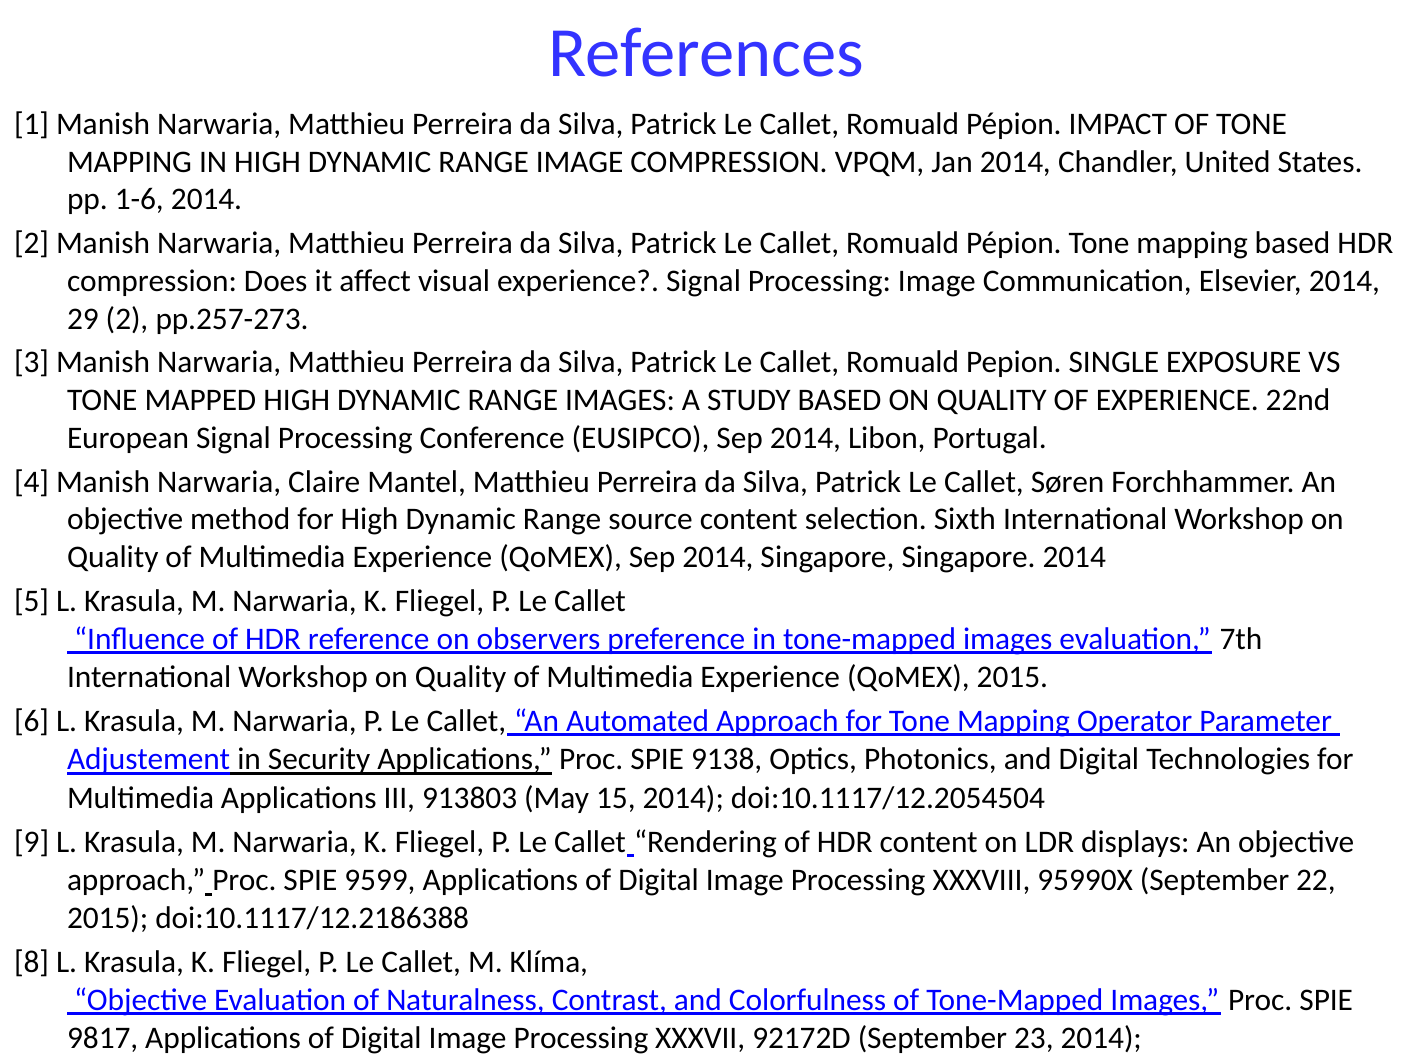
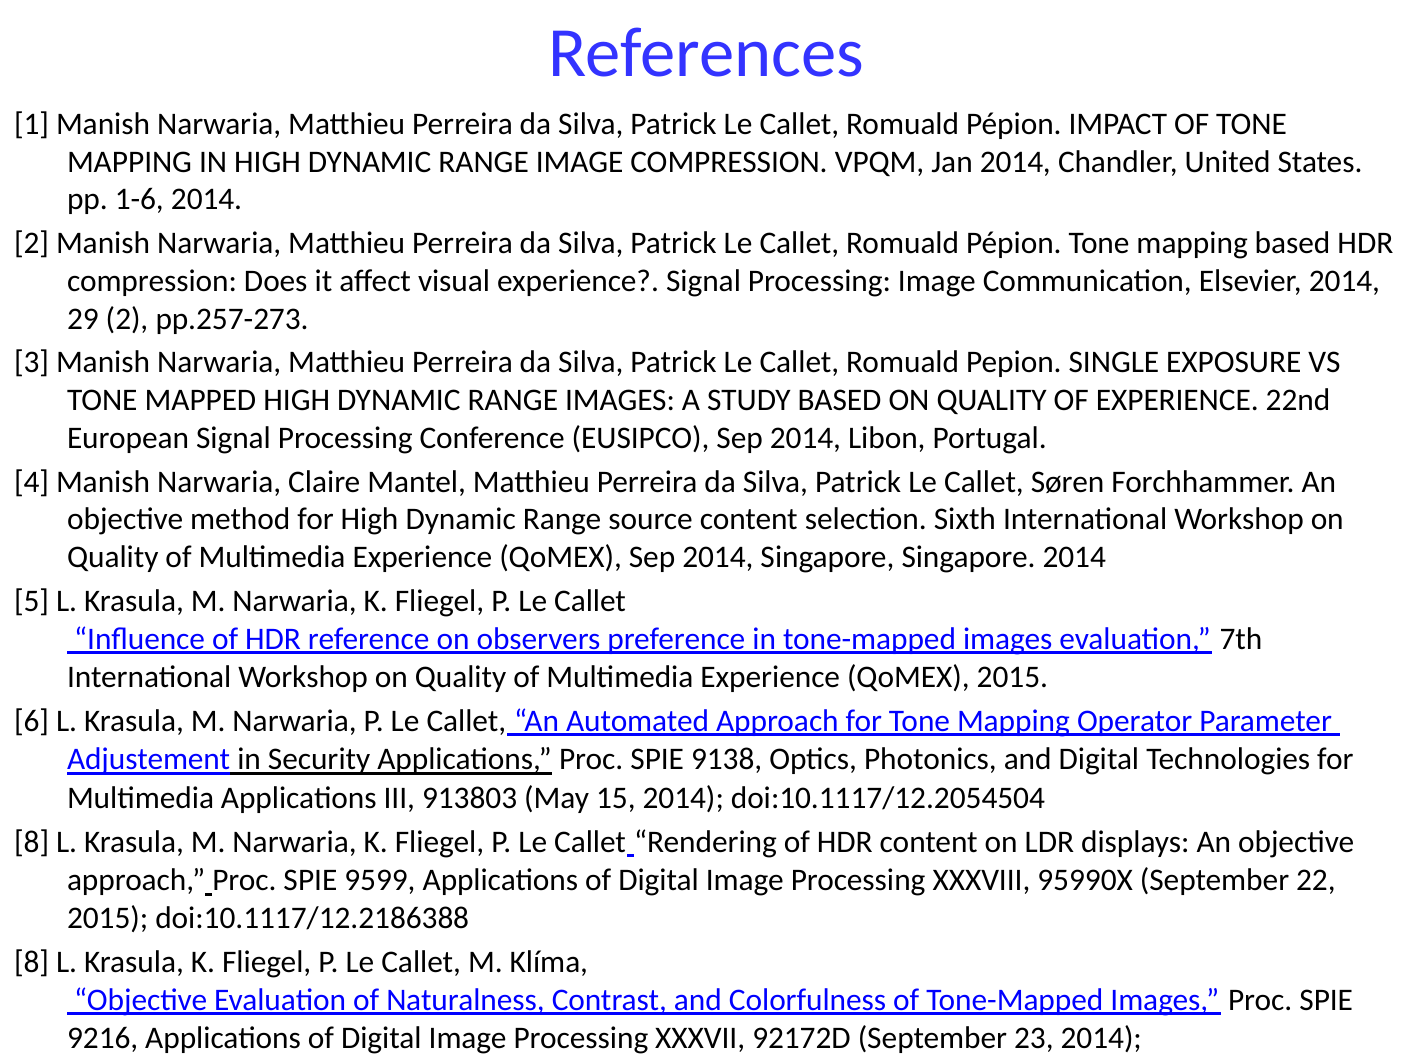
9: 9 -> 8 (32, 842)
9817: 9817 -> 9216 (103, 1038)
